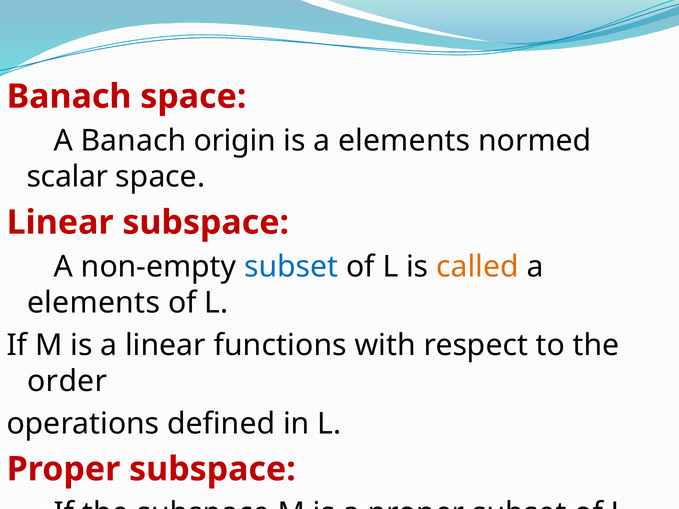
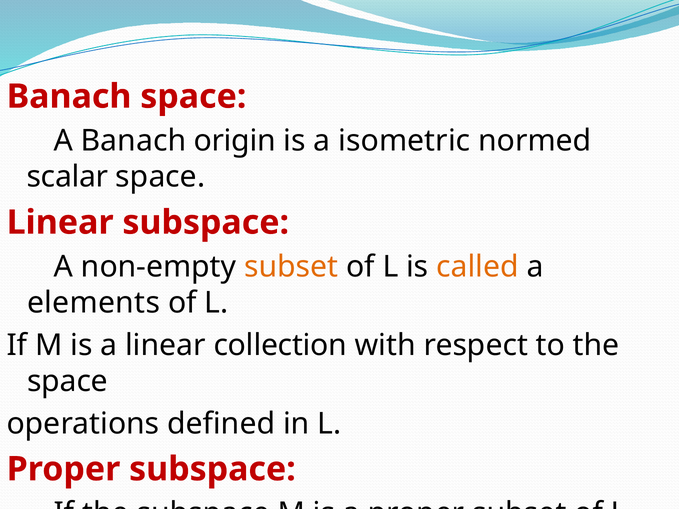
is a elements: elements -> isometric (404, 141)
subset colour: blue -> orange (291, 267)
functions: functions -> collection (280, 345)
order: order -> space (67, 382)
